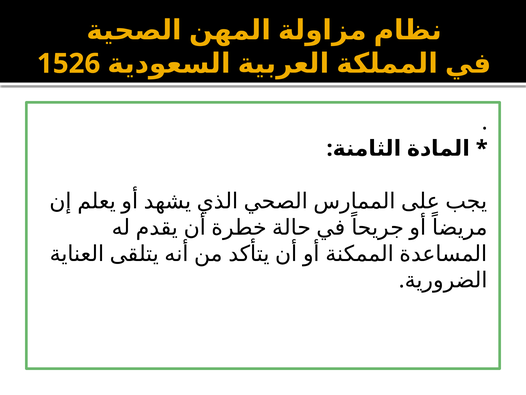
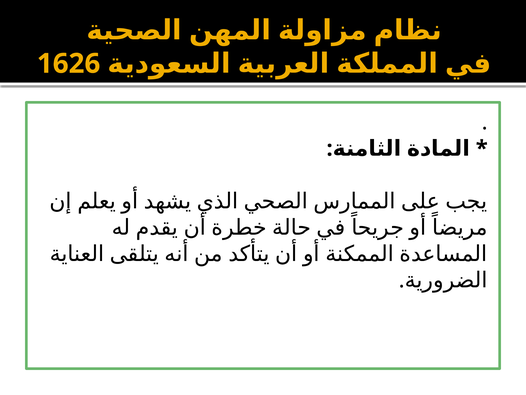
1526: 1526 -> 1626 (69, 64)
